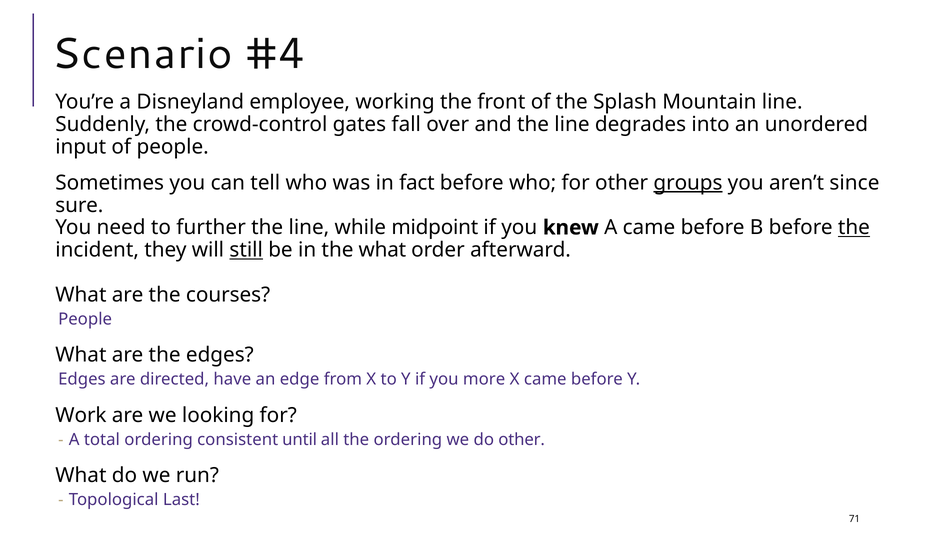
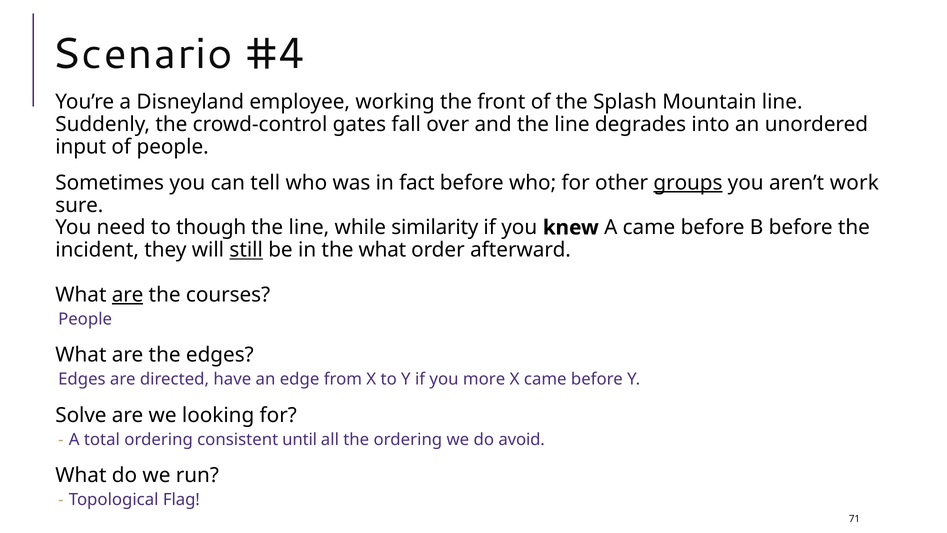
since: since -> work (854, 183)
further: further -> though (211, 228)
midpoint: midpoint -> similarity (435, 228)
the underline: present -> none (854, 228)
are underline: none -> present (128, 295)
Work: Work -> Solve (81, 415)
do other: other -> avoid (522, 439)
Last: Last -> Flag (181, 500)
